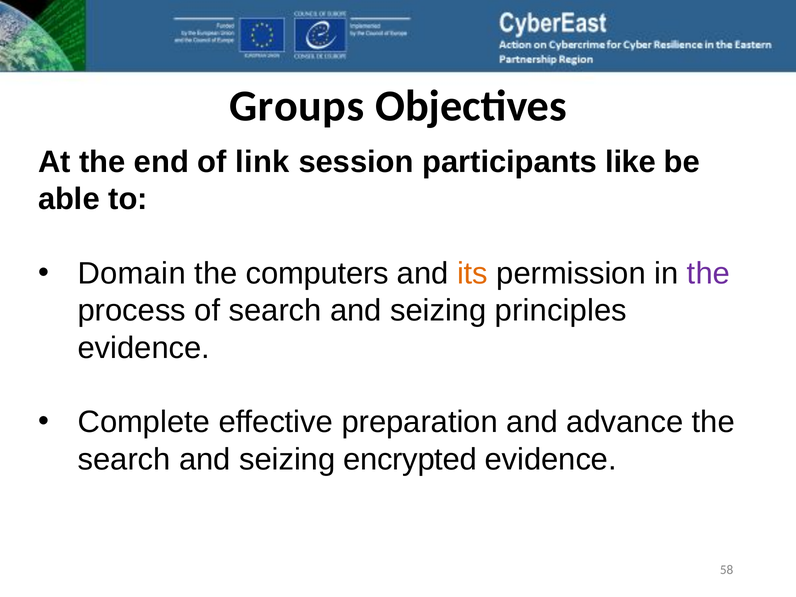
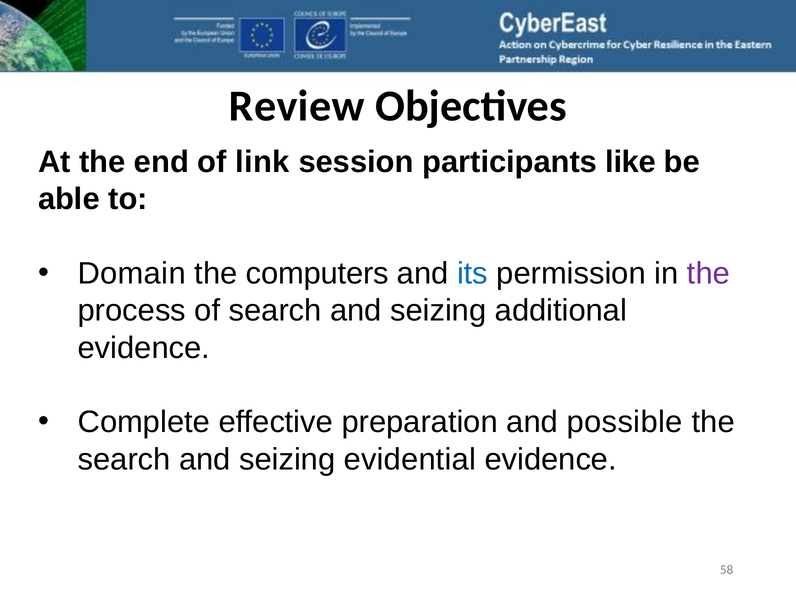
Groups: Groups -> Review (297, 106)
its colour: orange -> blue (473, 274)
principles: principles -> additional (561, 311)
advance: advance -> possible (625, 422)
encrypted: encrypted -> evidential (410, 459)
